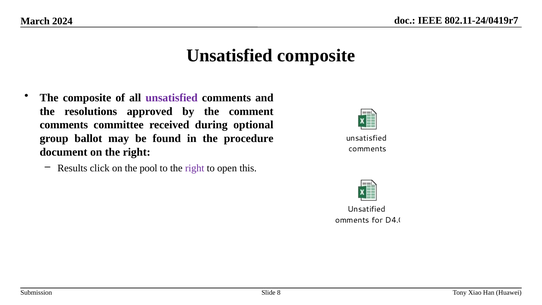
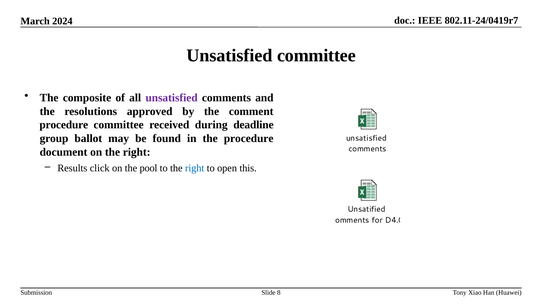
Unsatisfied composite: composite -> committee (316, 55)
comments: comments -> procedure (64, 125)
optional: optional -> deadline (253, 125)
right colour: purple -> blue (195, 168)
